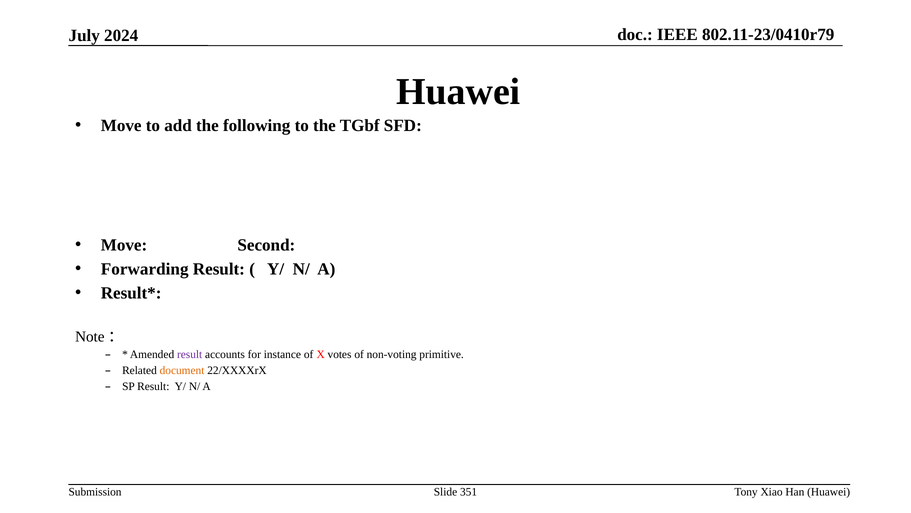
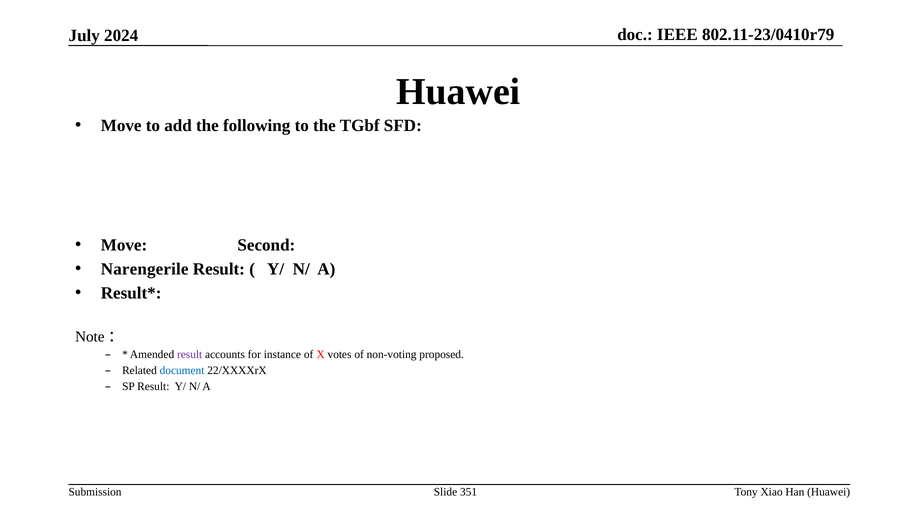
Forwarding: Forwarding -> Narengerile (145, 269)
primitive: primitive -> proposed (442, 354)
document colour: orange -> blue (182, 370)
